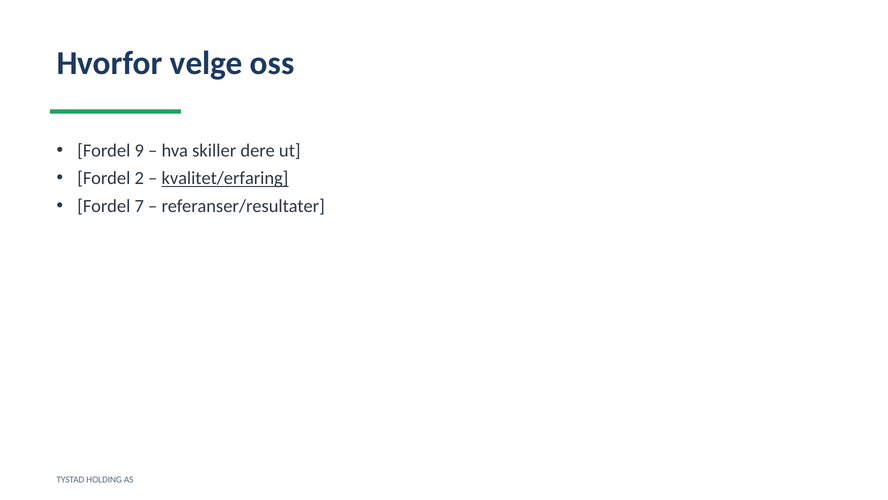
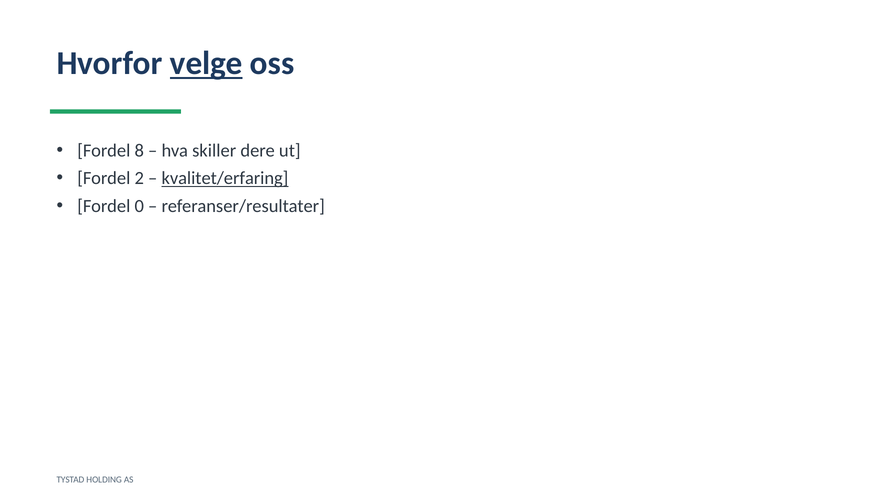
velge underline: none -> present (206, 63)
9: 9 -> 8 (139, 150)
7: 7 -> 0 (139, 206)
